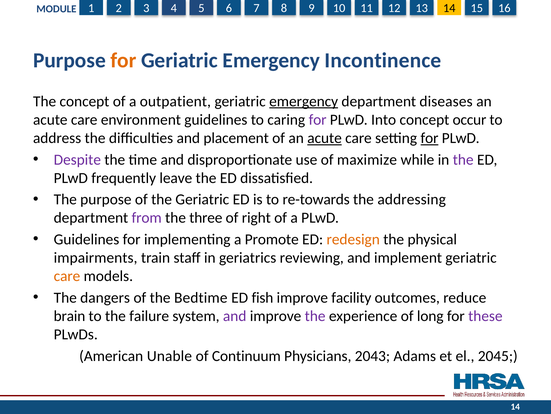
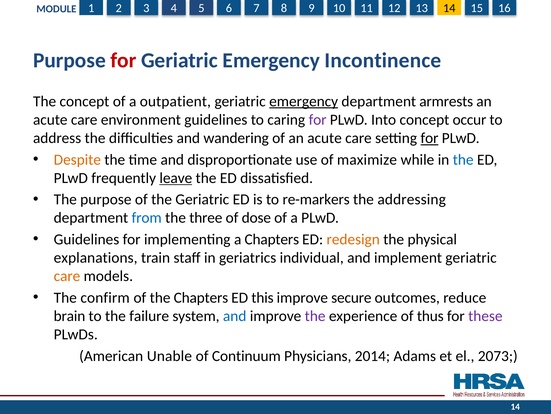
for colour: orange -> red (123, 60)
diseases: diseases -> armrests (446, 101)
placement: placement -> wandering (236, 138)
acute underline: present -> none (325, 138)
Despite colour: purple -> orange (77, 159)
the colour: purple -> blue (463, 159)
leave underline: none -> present (176, 178)
re-towards: re-towards -> re-markers (316, 199)
from colour: purple -> blue (147, 218)
right: right -> dose (256, 218)
a Promote: Promote -> Chapters (272, 239)
impairments: impairments -> explanations (96, 257)
reviewing: reviewing -> individual (312, 257)
dangers: dangers -> confirm (105, 297)
the Bedtime: Bedtime -> Chapters (201, 297)
fish: fish -> this (262, 297)
facility: facility -> secure (351, 297)
and colour: purple -> blue (235, 316)
long: long -> thus (430, 316)
2043: 2043 -> 2014 (372, 355)
2045: 2045 -> 2073 (498, 355)
